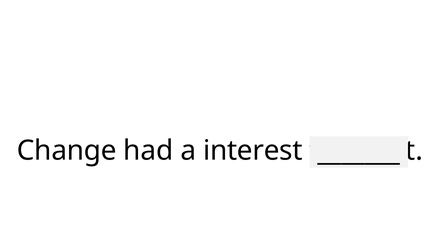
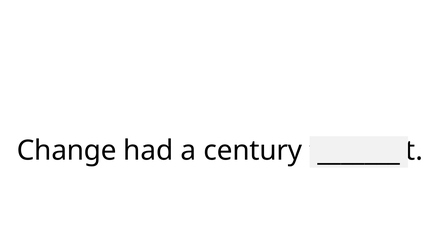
interest: interest -> century (253, 151)
